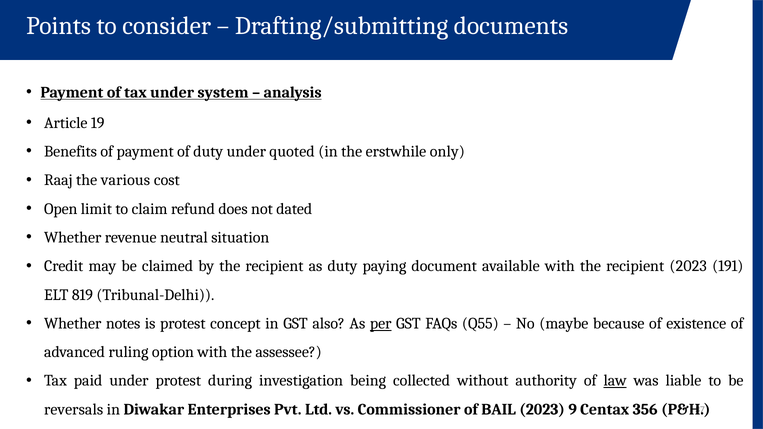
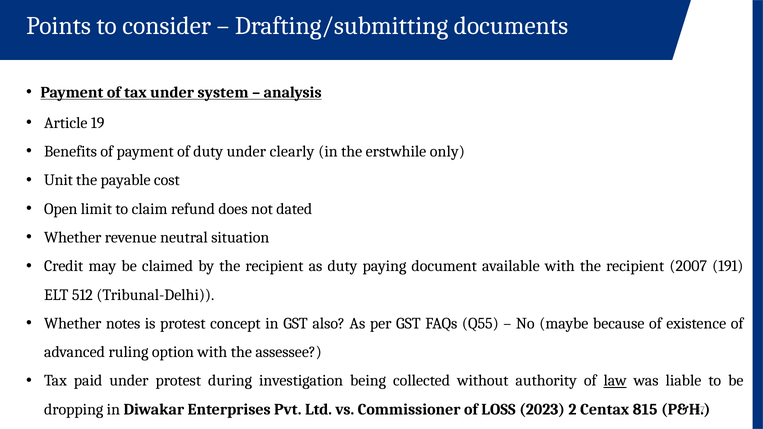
quoted: quoted -> clearly (292, 152)
Raaj: Raaj -> Unit (58, 180)
various: various -> payable (126, 180)
recipient 2023: 2023 -> 2007 (688, 266)
819: 819 -> 512 (82, 295)
per underline: present -> none (381, 324)
reversals: reversals -> dropping (74, 410)
BAIL: BAIL -> LOSS (498, 410)
9: 9 -> 2 (573, 410)
356: 356 -> 815 (645, 410)
